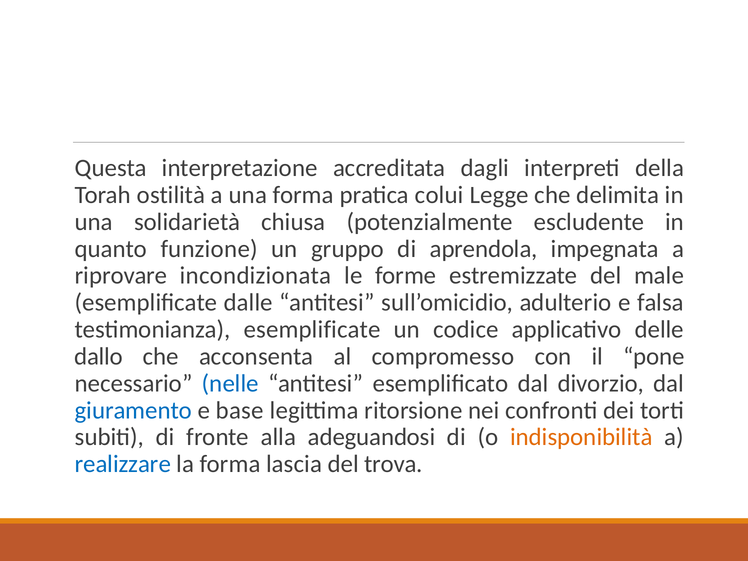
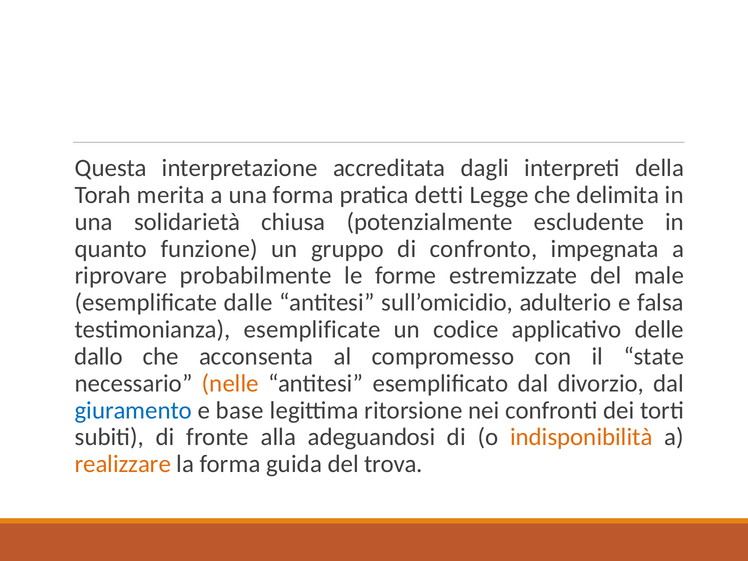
ostilità: ostilità -> merita (171, 195)
colui: colui -> detti (439, 195)
aprendola: aprendola -> confronto (484, 249)
incondizionata: incondizionata -> probabilmente (256, 276)
pone: pone -> state (654, 356)
nelle colour: blue -> orange (230, 383)
realizzare colour: blue -> orange (123, 464)
lascia: lascia -> guida (294, 464)
